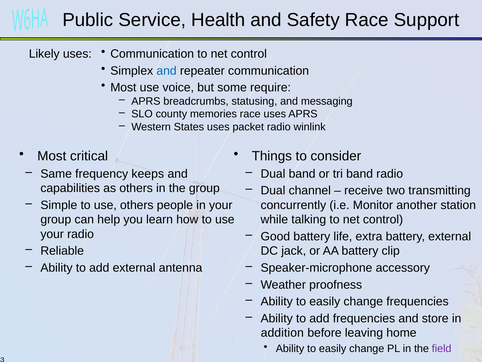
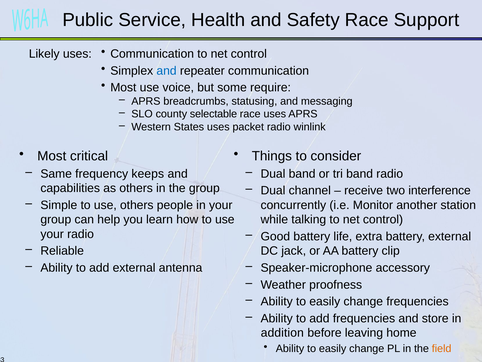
memories: memories -> selectable (213, 114)
transmitting: transmitting -> interference (440, 190)
field colour: purple -> orange (442, 348)
